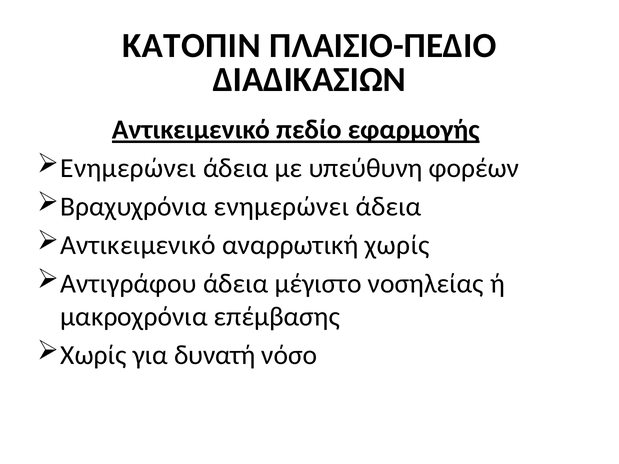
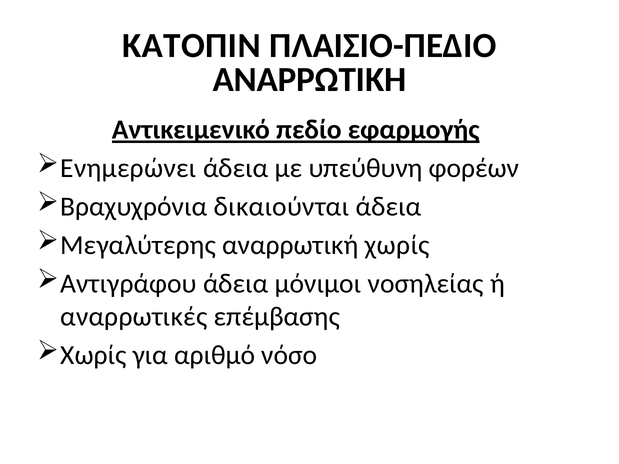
ΔΙΑΔΙΚΑΣΙΩΝ: ΔΙΑΔΙΚΑΣΙΩΝ -> ΑΝΑΡΡΩΤΙΚΗ (309, 79)
Βραχυχρόνια ενημερώνει: ενημερώνει -> δικαιούνται (281, 207)
Αντικειμενικό: Αντικειμενικό -> Μεγαλύτερης (138, 245)
μέγιστο: μέγιστο -> μόνιμοι (318, 284)
μακροχρόνια: μακροχρόνια -> αναρρωτικές (134, 317)
δυνατή: δυνατή -> αριθμό (215, 356)
